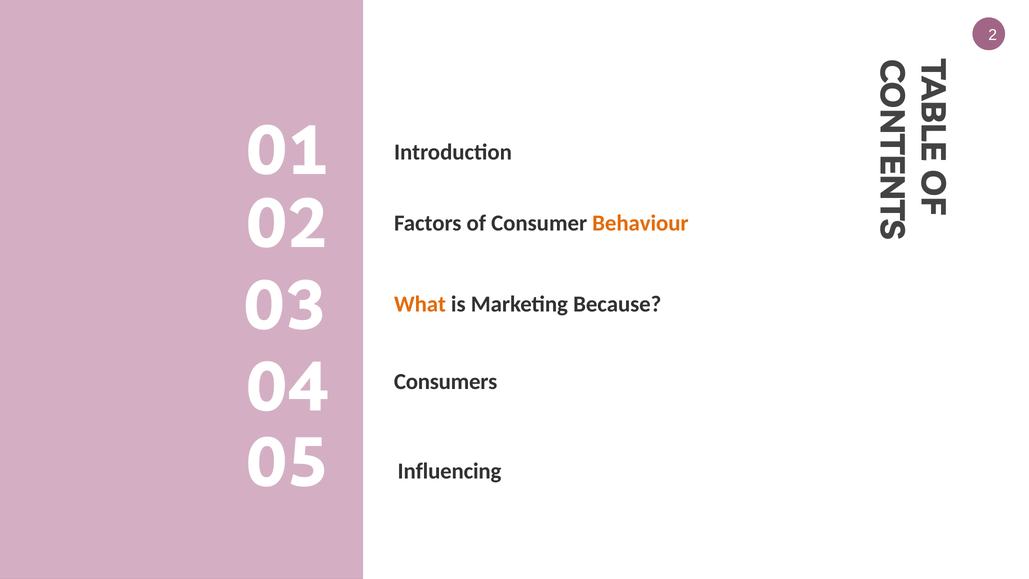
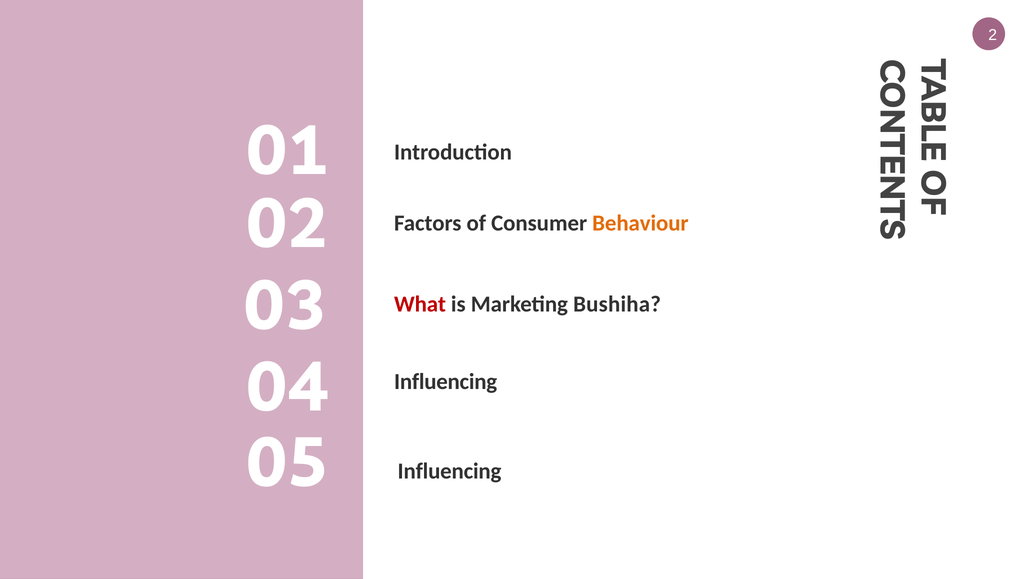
What colour: orange -> red (420, 304)
Because: Because -> Bushiha (617, 304)
Consumers: Consumers -> Influencing (446, 381)
